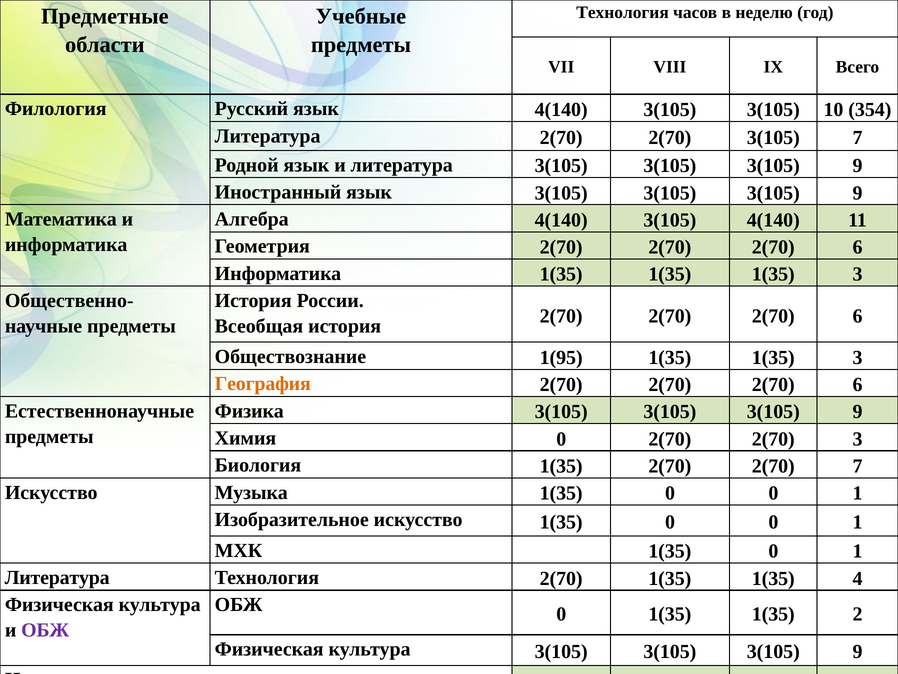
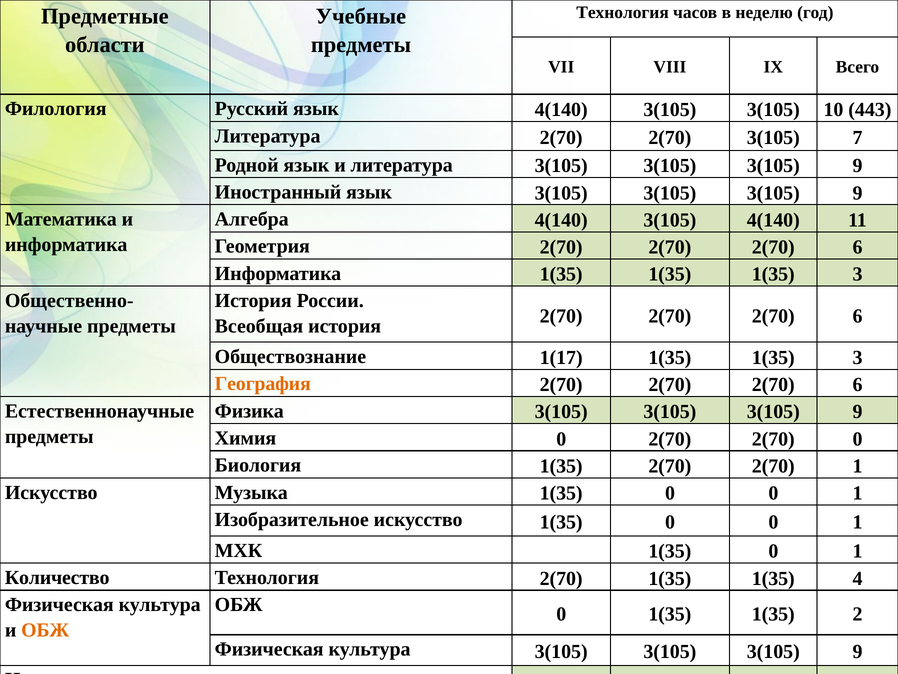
354: 354 -> 443 (870, 110)
1(95: 1(95 -> 1(17 (561, 357)
2(70 3: 3 -> 0 (858, 439)
2(70 7: 7 -> 1 (858, 466)
Литература: Литература -> Количество (57, 577)
ОБЖ colour: purple -> orange (45, 630)
